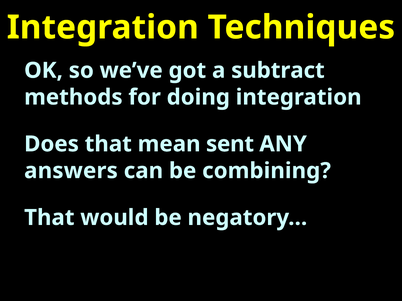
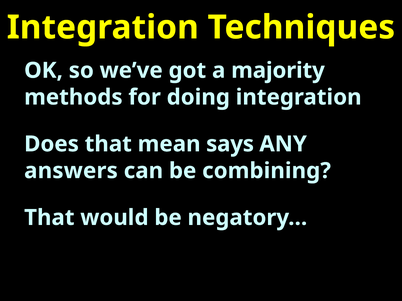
subtract: subtract -> majority (278, 71)
sent: sent -> says (230, 144)
